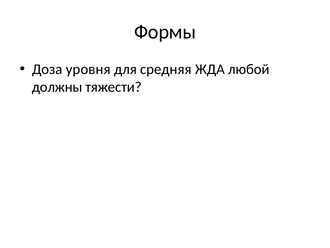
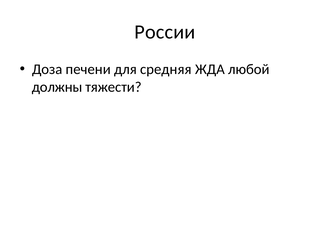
Формы: Формы -> России (165, 32)
уровня: уровня -> печени (88, 69)
